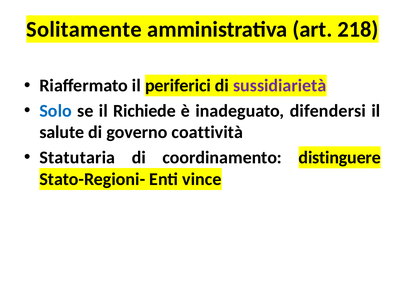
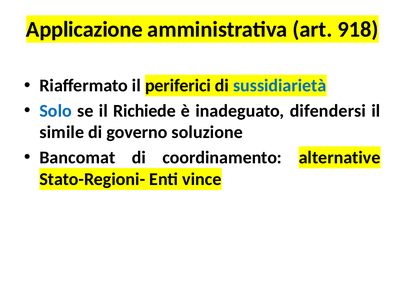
Solitamente: Solitamente -> Applicazione (84, 29)
218: 218 -> 918 (358, 29)
sussidiarietà colour: purple -> blue (280, 86)
salute: salute -> simile (62, 133)
coattività: coattività -> soluzione (207, 133)
Statutaria: Statutaria -> Bancomat (77, 158)
distinguere: distinguere -> alternative (340, 158)
